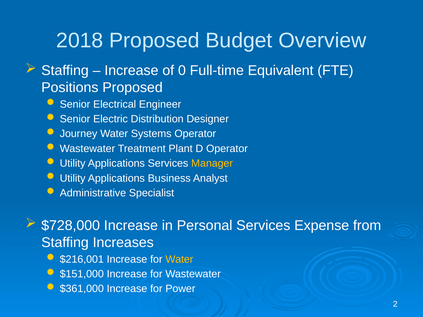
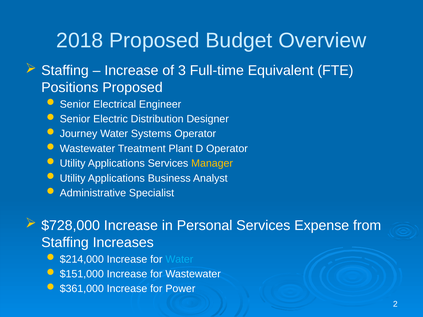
0: 0 -> 3 (182, 71)
$216,001: $216,001 -> $214,000 (82, 259)
Water colour: yellow -> light blue (179, 259)
